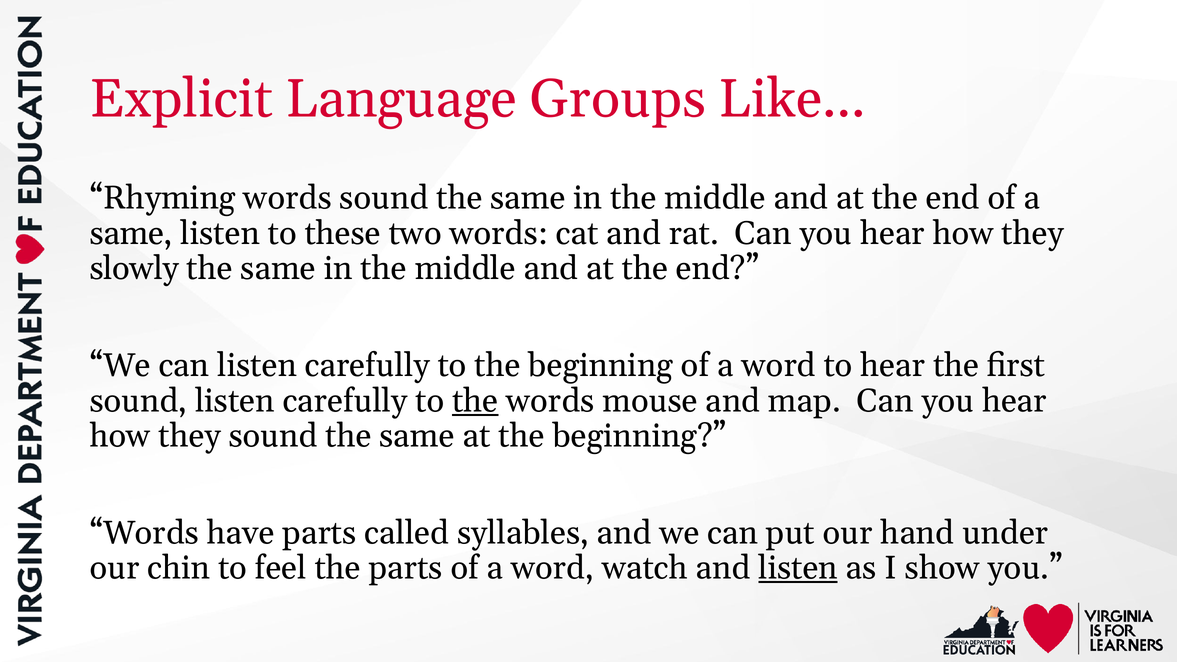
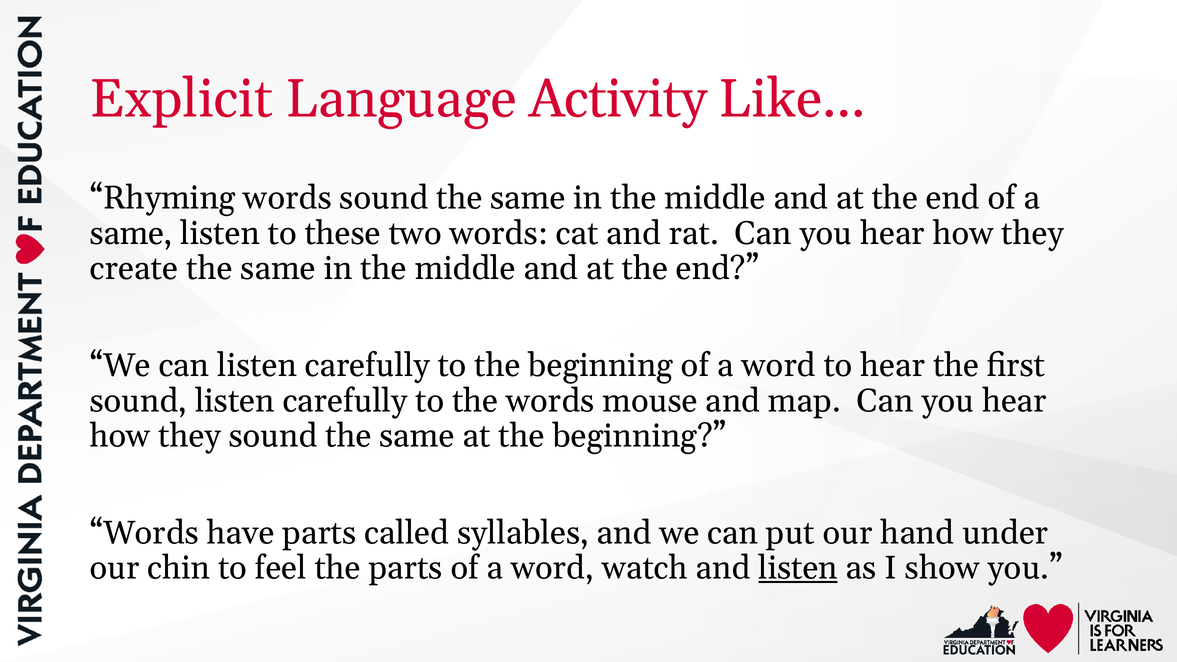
Groups: Groups -> Activity (618, 99)
slowly: slowly -> create (134, 269)
the underline: present -> none (475, 401)
